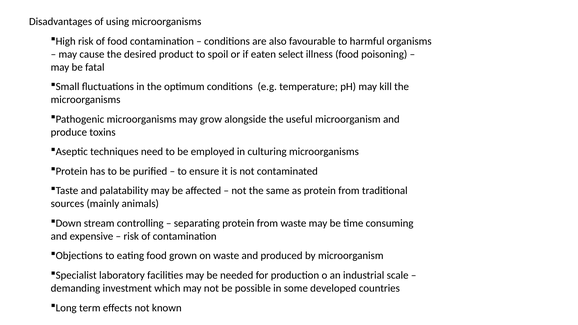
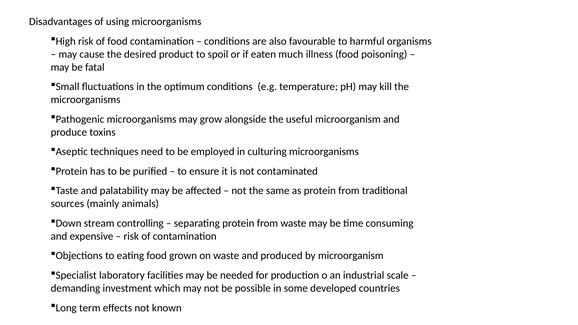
select: select -> much (291, 54)
